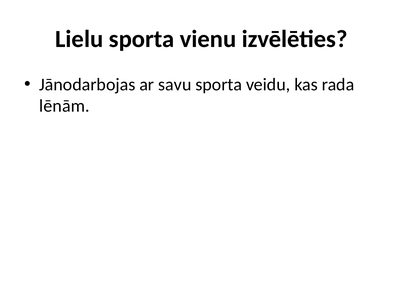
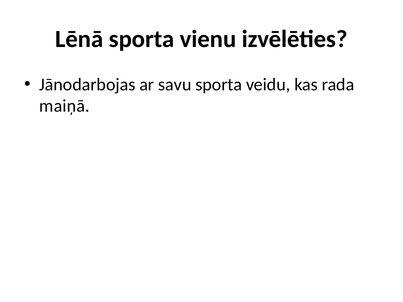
Lielu: Lielu -> Lēnā (79, 39)
lēnām: lēnām -> maiņā (64, 106)
